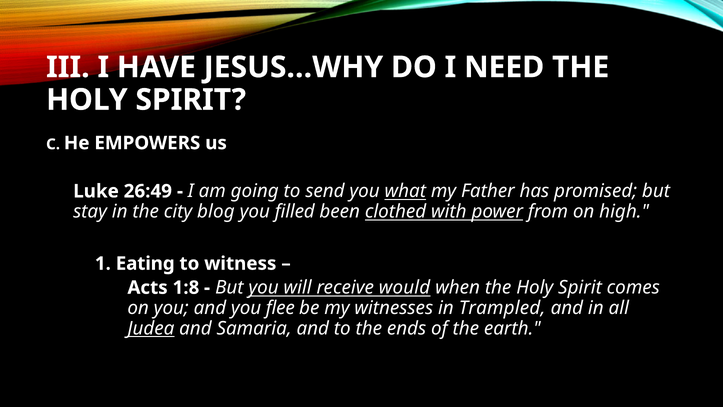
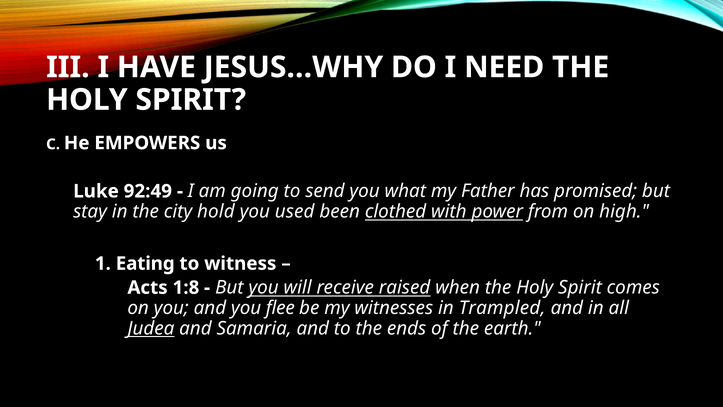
26:49: 26:49 -> 92:49 (148, 191)
what underline: present -> none (405, 191)
blog: blog -> hold (216, 211)
filled: filled -> used (295, 211)
would: would -> raised (405, 287)
